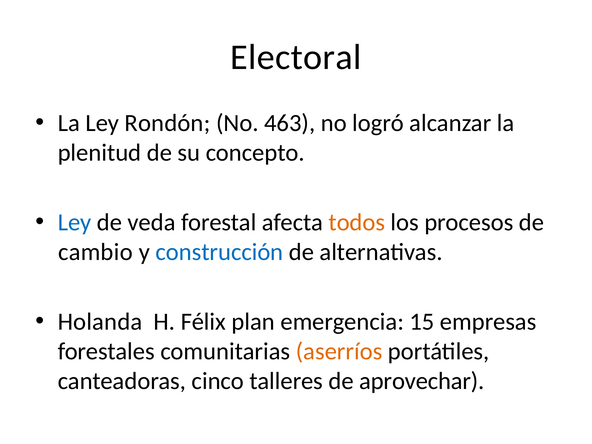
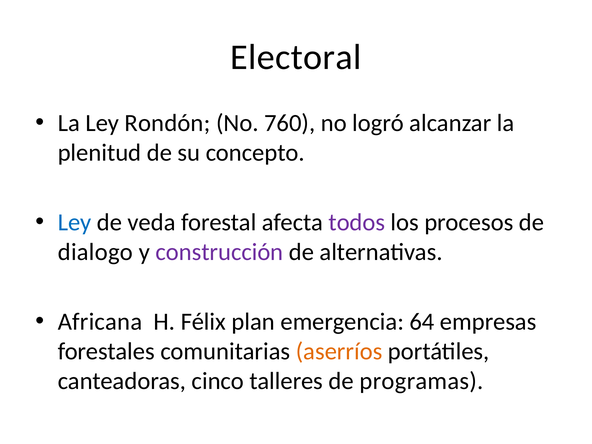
463: 463 -> 760 (290, 123)
todos colour: orange -> purple (357, 222)
cambio: cambio -> dialogo (95, 252)
construcción colour: blue -> purple (219, 252)
Holanda: Holanda -> Africana (100, 322)
15: 15 -> 64 (422, 322)
aprovechar: aprovechar -> programas (422, 381)
